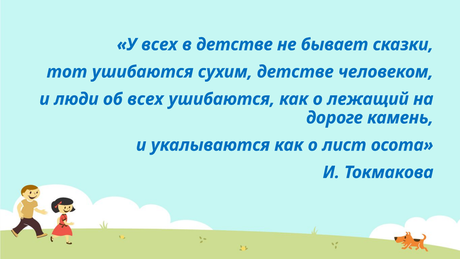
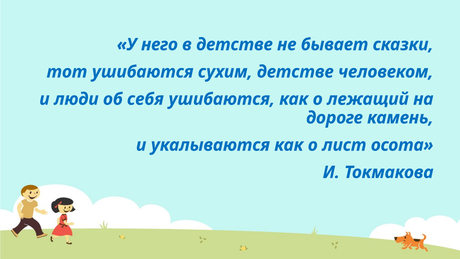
У всех: всех -> него (160, 45)
об всех: всех -> себя (145, 99)
